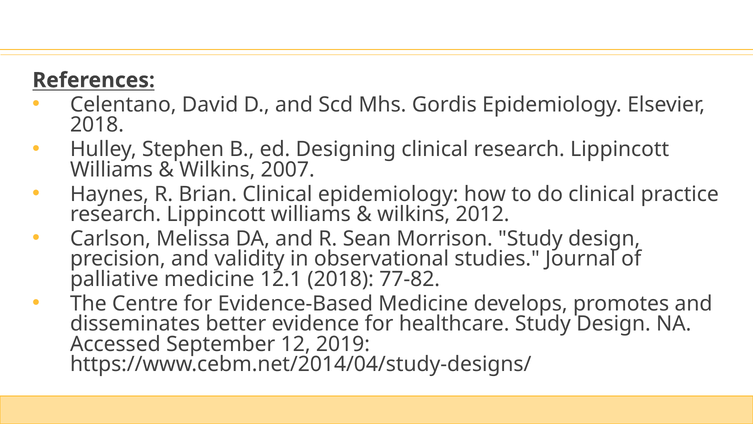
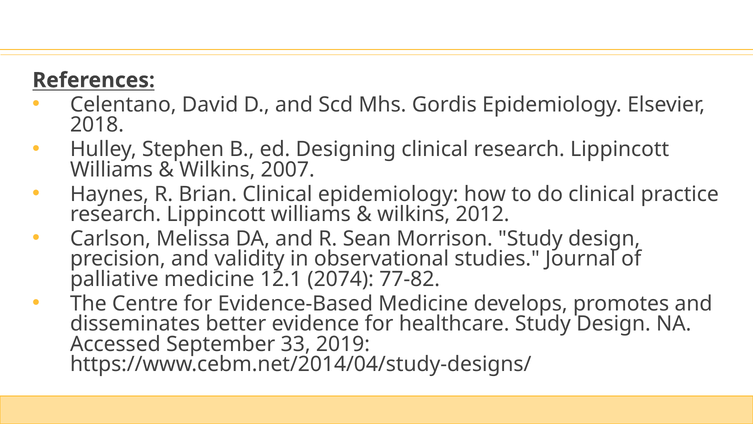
12.1 2018: 2018 -> 2074 (341, 279)
12: 12 -> 33 (296, 344)
